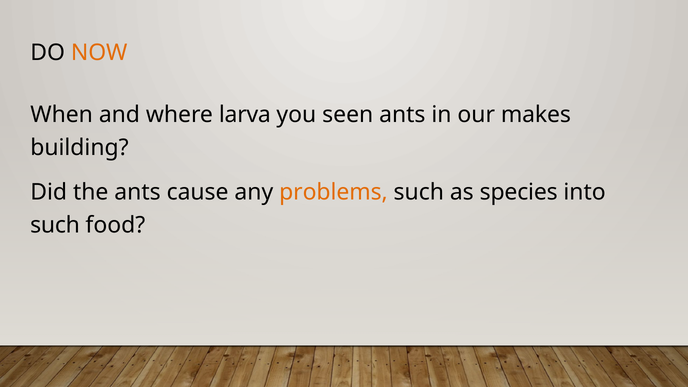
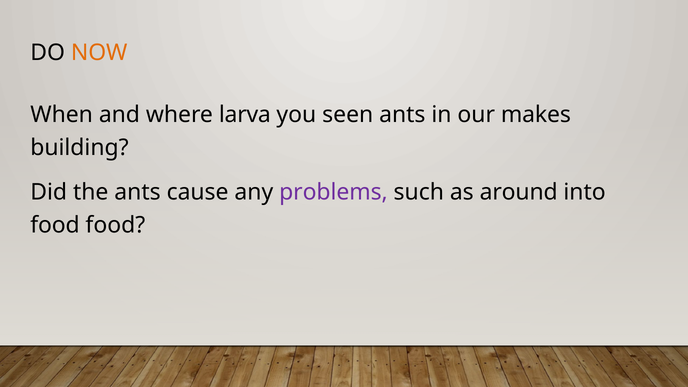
problems colour: orange -> purple (333, 192)
species: species -> around (519, 192)
such: such -> food (55, 225)
